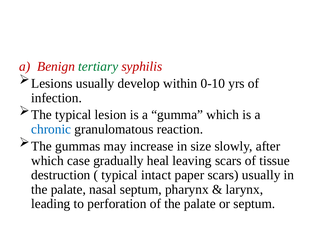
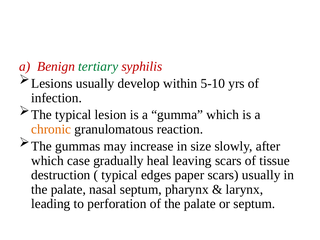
0-10: 0-10 -> 5-10 (213, 83)
chronic colour: blue -> orange (51, 129)
intact: intact -> edges (156, 175)
